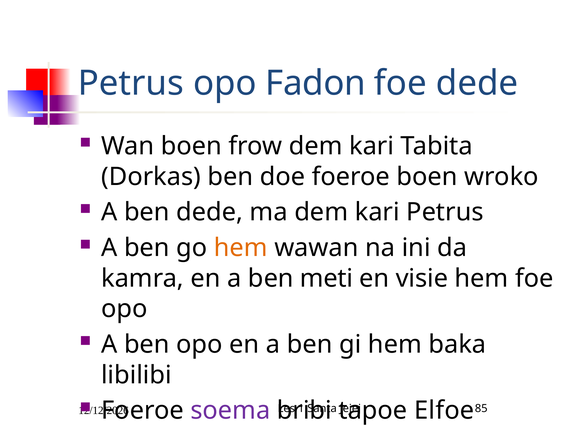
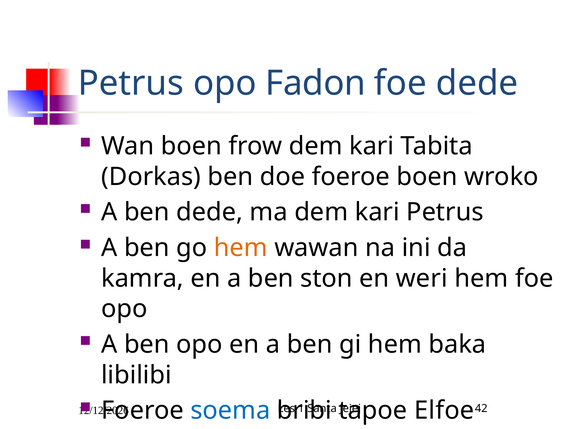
meti: meti -> ston (326, 278)
visie: visie -> weri (422, 278)
soema colour: purple -> blue (230, 411)
85: 85 -> 42 (481, 409)
